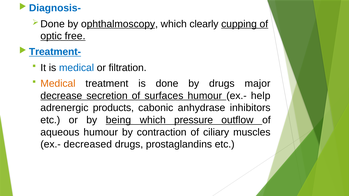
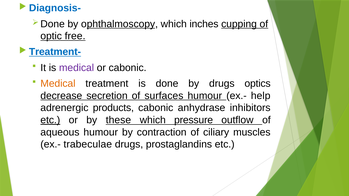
clearly: clearly -> inches (204, 24)
medical colour: blue -> purple (77, 68)
or filtration: filtration -> cabonic (128, 68)
major: major -> optics (258, 84)
etc underline: none -> present (50, 120)
being: being -> these (118, 120)
decreased: decreased -> trabeculae (88, 145)
